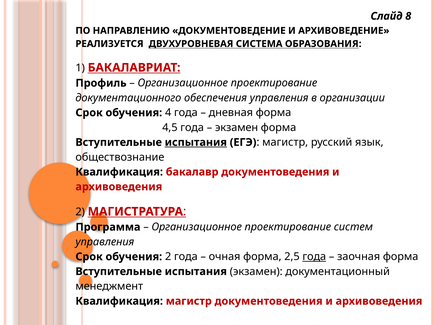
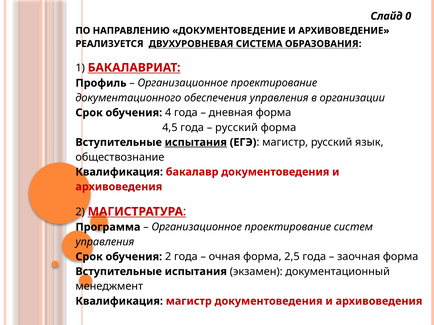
8: 8 -> 0 (408, 16)
экзамен: экзамен -> русский (236, 128)
года underline: present -> none (314, 257)
